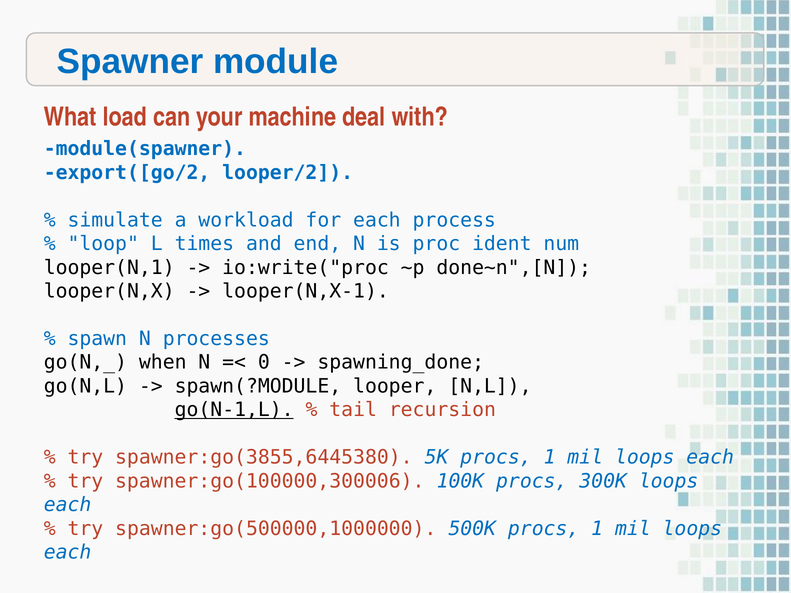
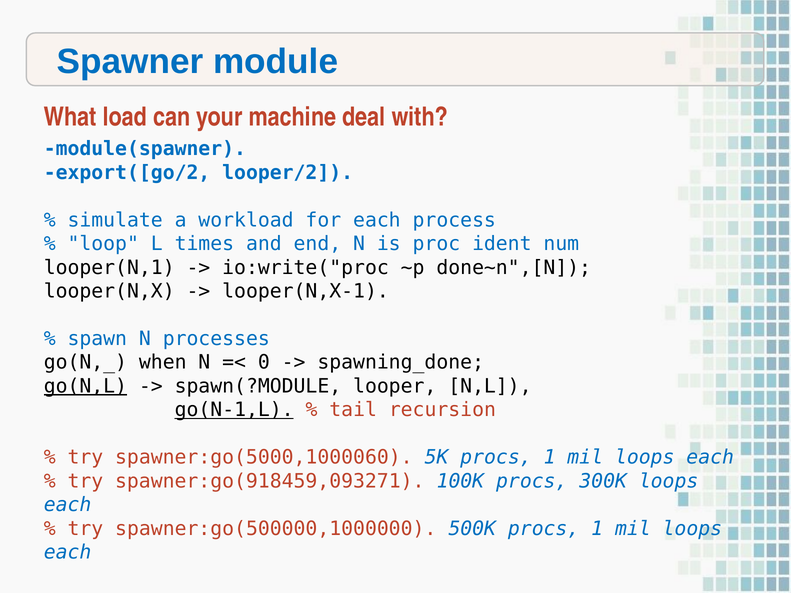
go(N,L underline: none -> present (85, 386)
spawner:go(3855,6445380: spawner:go(3855,6445380 -> spawner:go(5000,1000060 (264, 458)
spawner:go(100000,300006: spawner:go(100000,300006 -> spawner:go(918459,093271 (270, 481)
